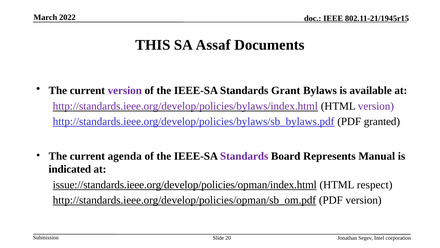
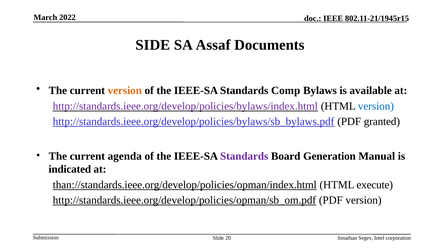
THIS: THIS -> SIDE (153, 45)
version colour: purple -> orange (125, 90)
Grant: Grant -> Comp (286, 90)
version colour: purple -> blue (376, 106)
Represents: Represents -> Generation (329, 156)
issue://standards.ieee.org/develop/policies/opman/index.html: issue://standards.ieee.org/develop/policies/opman/index.html -> than://standards.ieee.org/develop/policies/opman/index.html (185, 184)
respect: respect -> execute (375, 184)
